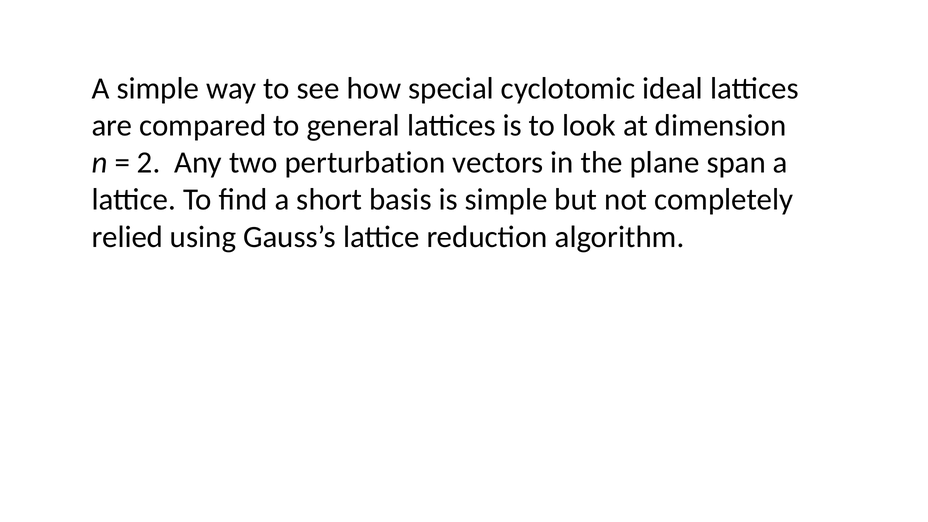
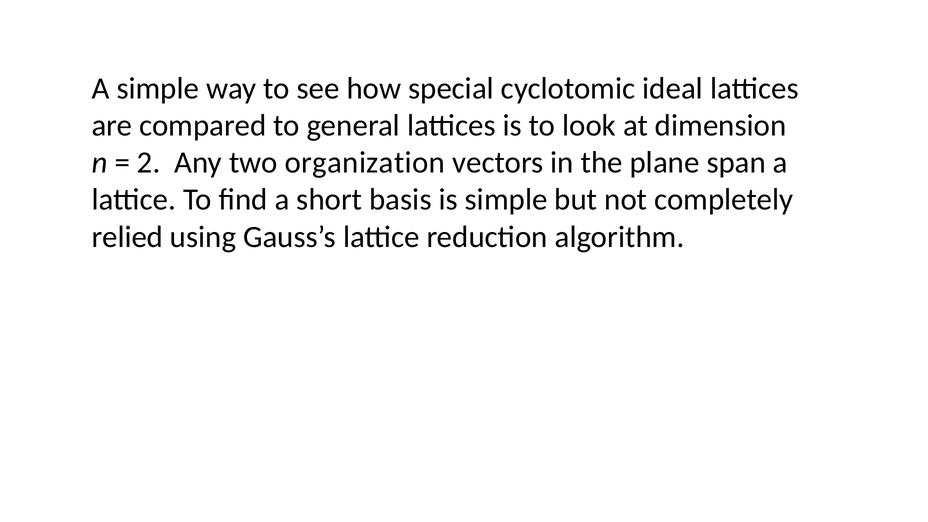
perturbation: perturbation -> organization (365, 163)
